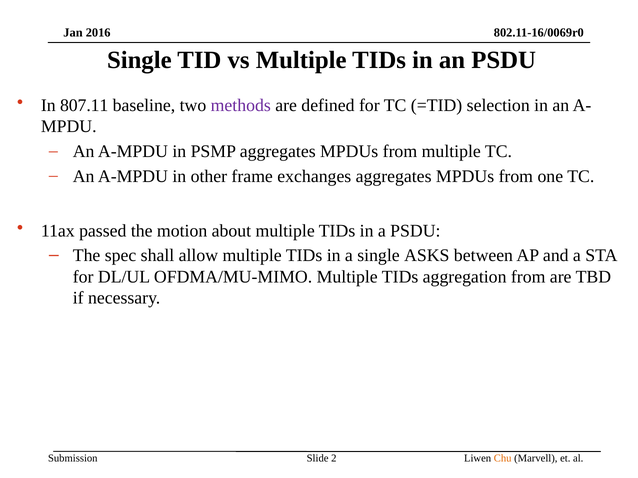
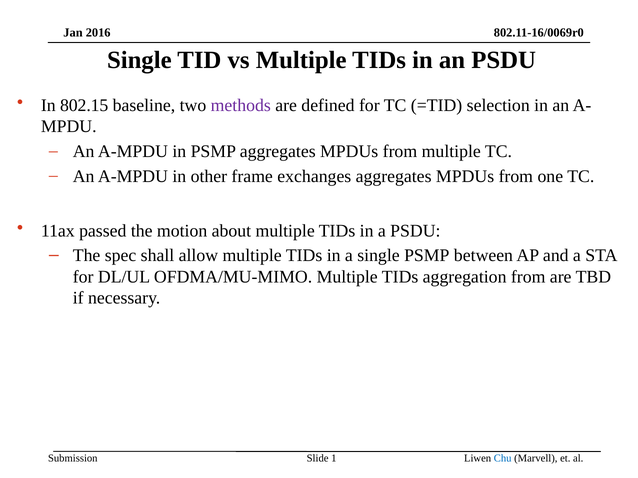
807.11: 807.11 -> 802.15 (84, 105)
single ASKS: ASKS -> PSMP (427, 256)
2: 2 -> 1 (334, 459)
Chu colour: orange -> blue (503, 459)
